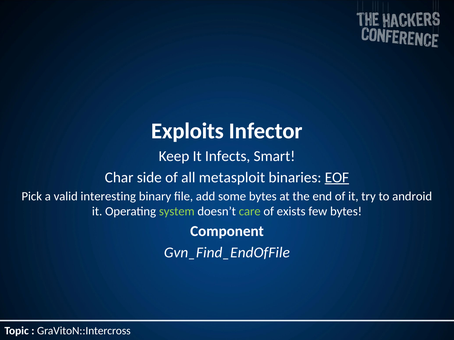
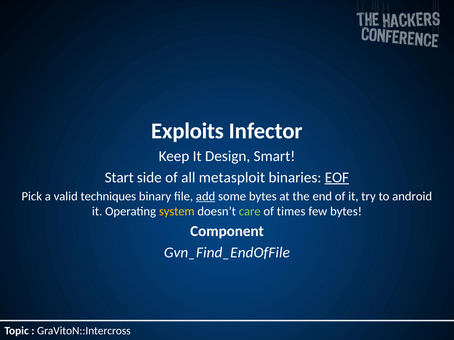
Infects: Infects -> Design (228, 156)
Char: Char -> Start (119, 178)
interesting: interesting -> techniques (108, 197)
add underline: none -> present (206, 197)
system colour: light green -> yellow (177, 212)
exists: exists -> times (291, 212)
